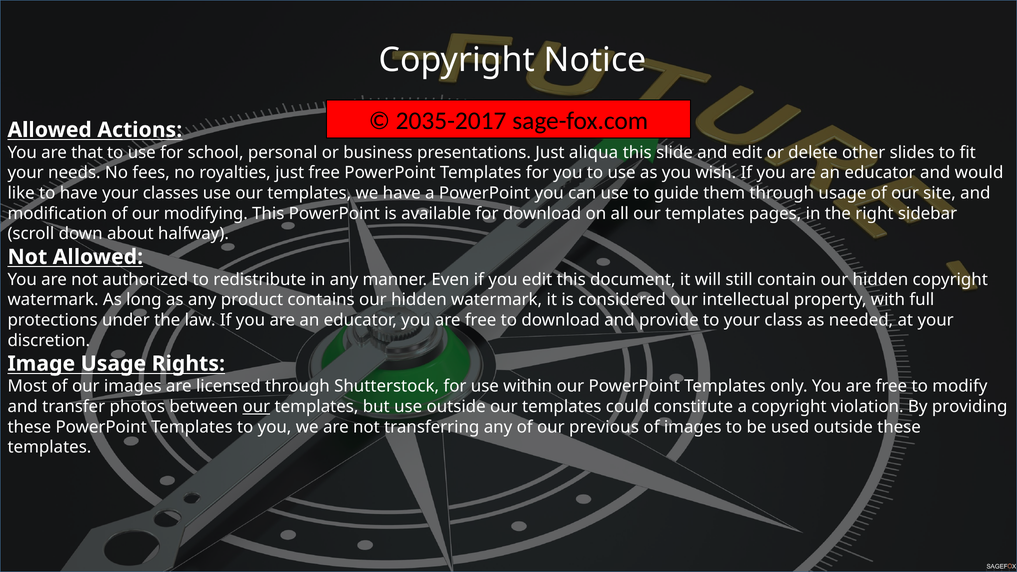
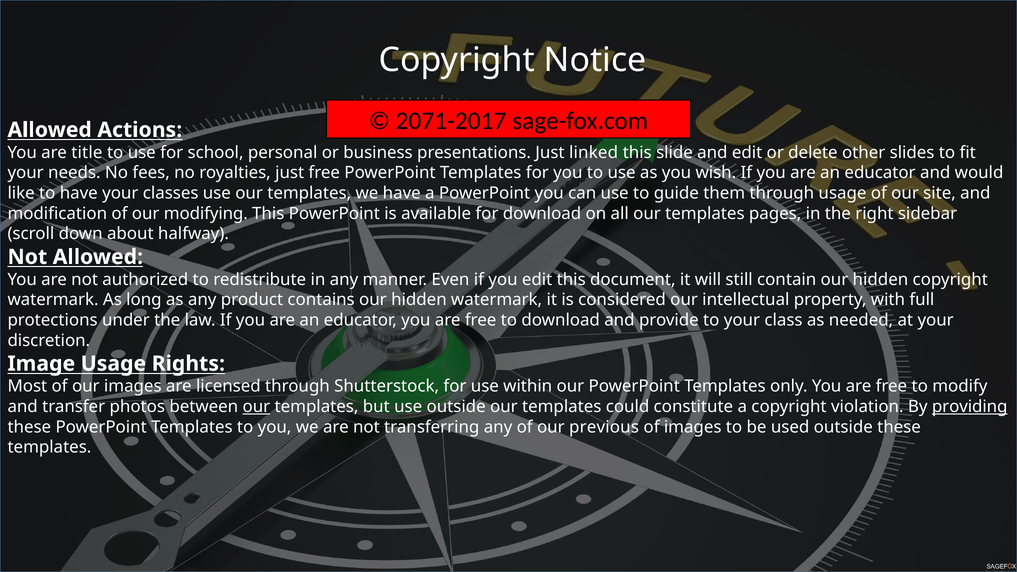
2035-2017: 2035-2017 -> 2071-2017 (451, 121)
that: that -> title (87, 152)
aliqua: aliqua -> linked (594, 152)
providing underline: none -> present (970, 407)
